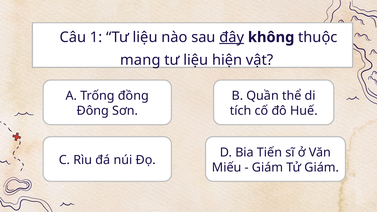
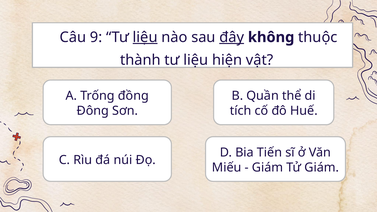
1: 1 -> 9 (96, 37)
liệu underline: none -> present (145, 37)
mang: mang -> thành (140, 60)
